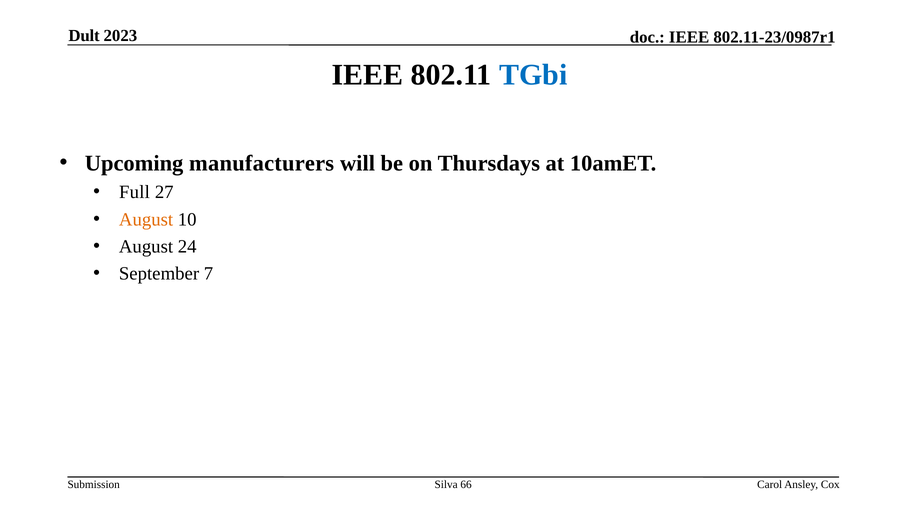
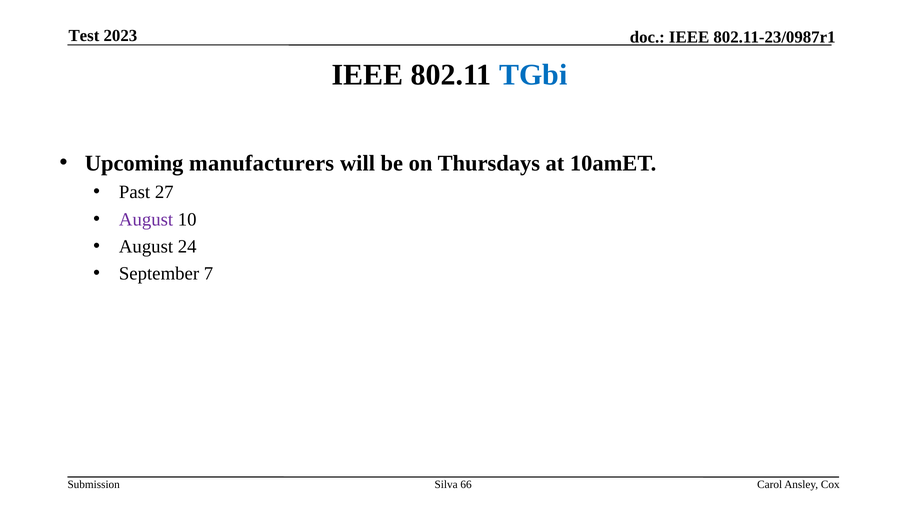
Dult: Dult -> Test (84, 36)
Full: Full -> Past (135, 193)
August colour: orange -> purple (146, 220)
